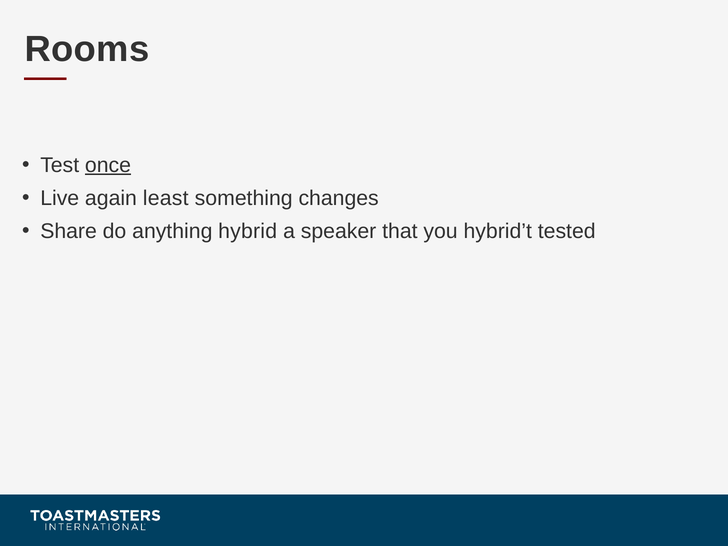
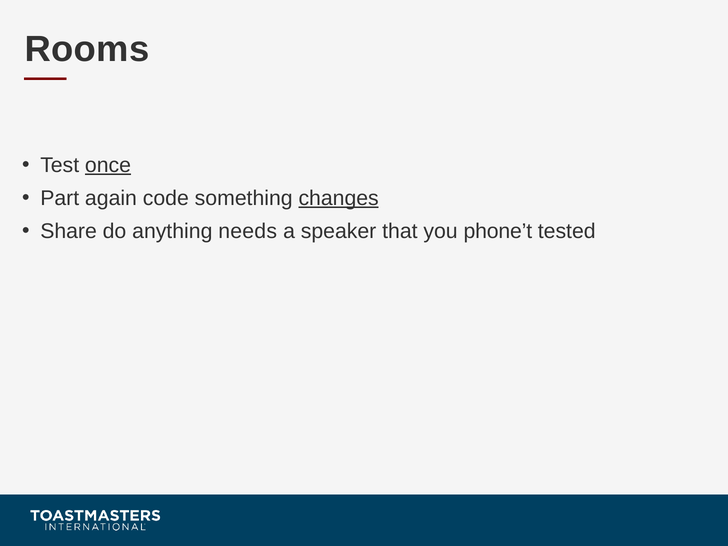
Live: Live -> Part (60, 198)
least: least -> code (166, 198)
changes underline: none -> present (339, 198)
hybrid: hybrid -> needs (248, 231)
hybrid’t: hybrid’t -> phone’t (498, 231)
